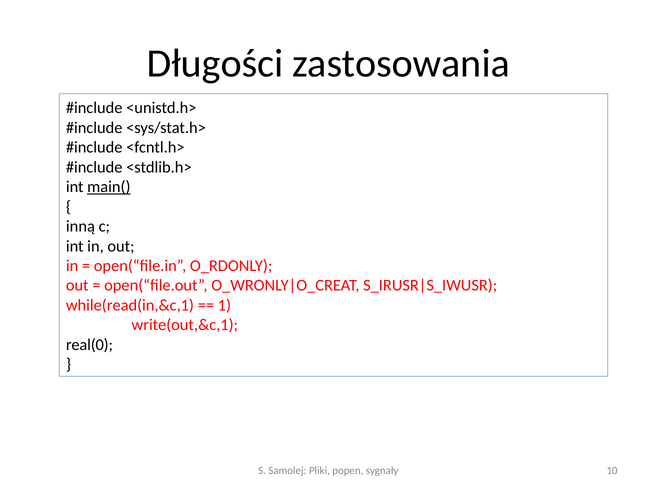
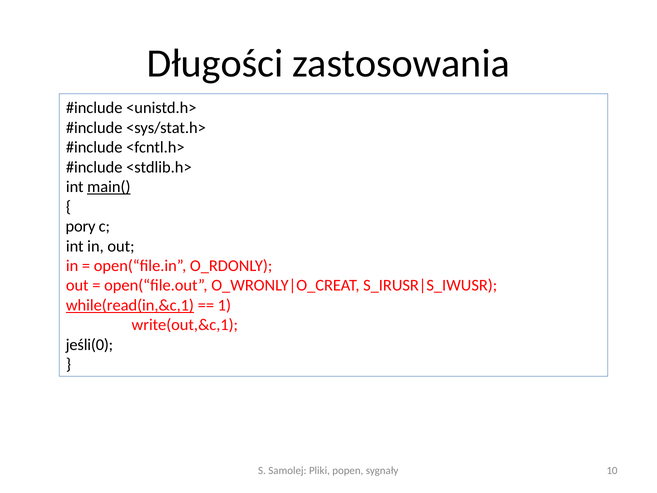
inną: inną -> pory (81, 226)
while(read(in,&c,1 underline: none -> present (130, 305)
real(0: real(0 -> jeśli(0 (89, 345)
